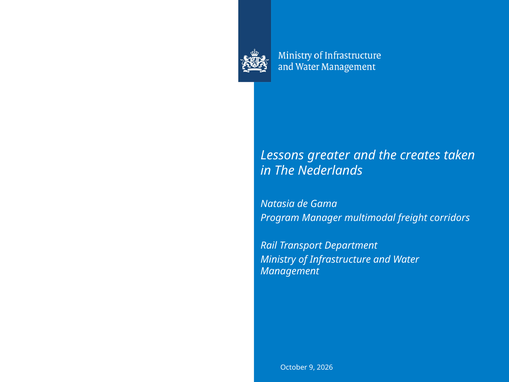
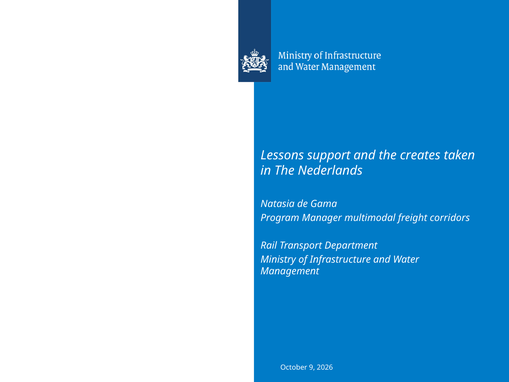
greater: greater -> support (329, 155)
